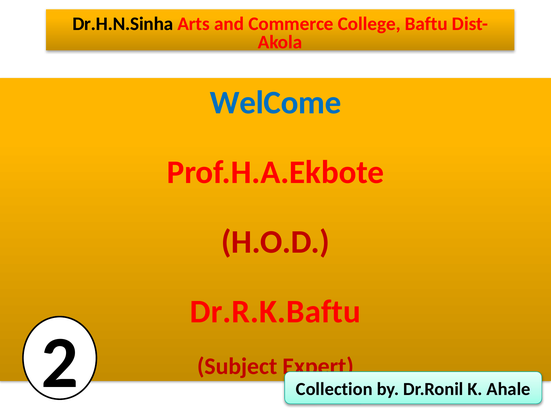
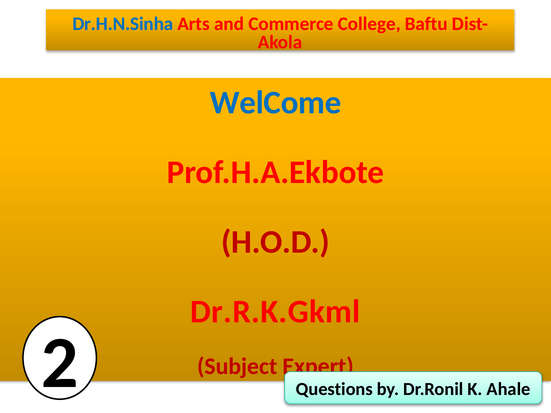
Dr.H.N.Sinha colour: black -> blue (123, 24)
Dr.R.K.Baftu: Dr.R.K.Baftu -> Dr.R.K.Gkml (275, 312)
Collection: Collection -> Questions (334, 389)
